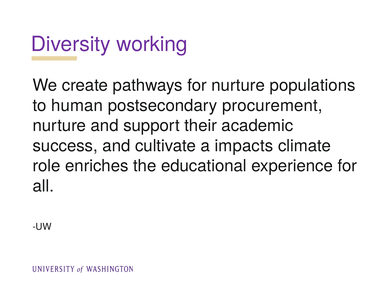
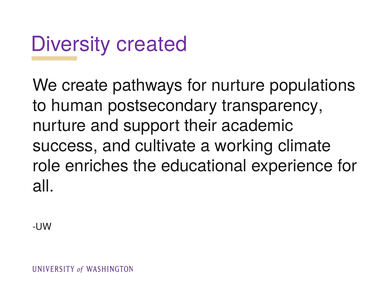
working: working -> created (152, 44)
procurement: procurement -> transparency (272, 105)
impacts: impacts -> working (244, 146)
